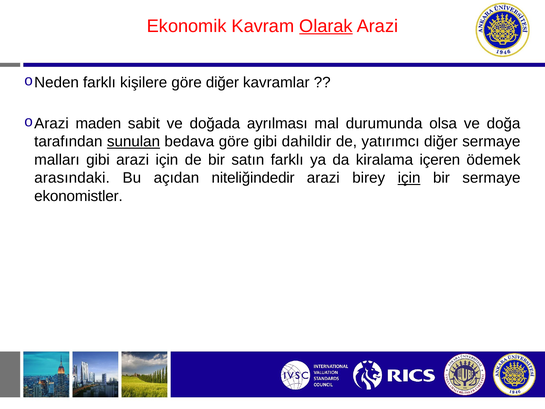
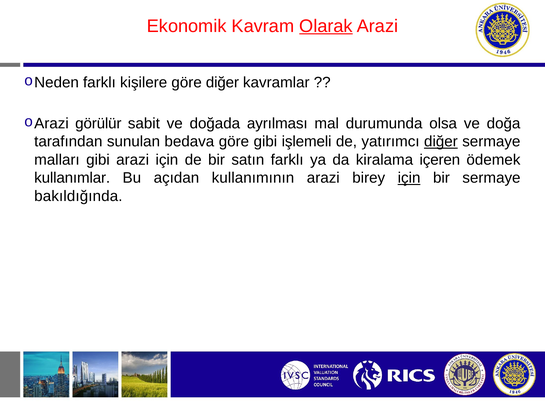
maden: maden -> görülür (98, 123)
sunulan underline: present -> none (133, 142)
dahildir: dahildir -> işlemeli (307, 142)
diğer underline: none -> present (441, 142)
arasındaki: arasındaki -> kullanımlar (72, 178)
niteliğindedir: niteliğindedir -> kullanımının (253, 178)
ekonomistler: ekonomistler -> bakıldığında (78, 196)
